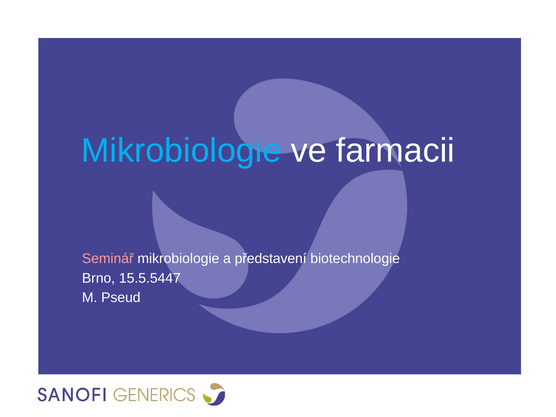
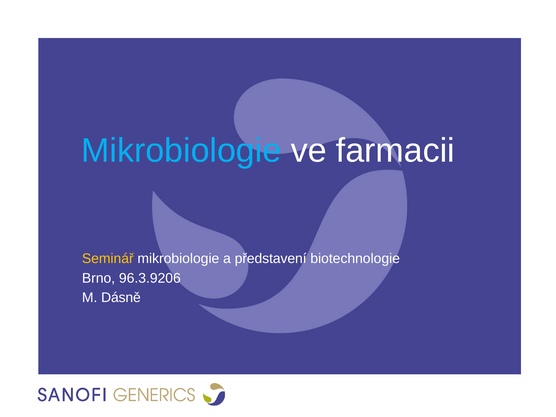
Seminář colour: pink -> yellow (108, 259)
15.5.5447: 15.5.5447 -> 96.3.9206 (150, 278)
Pseud: Pseud -> Dásně (121, 298)
